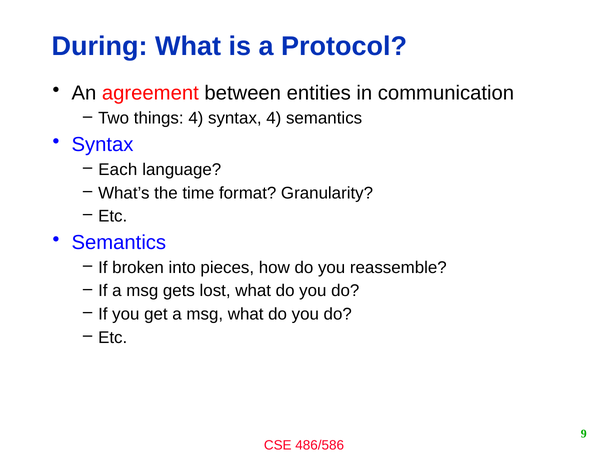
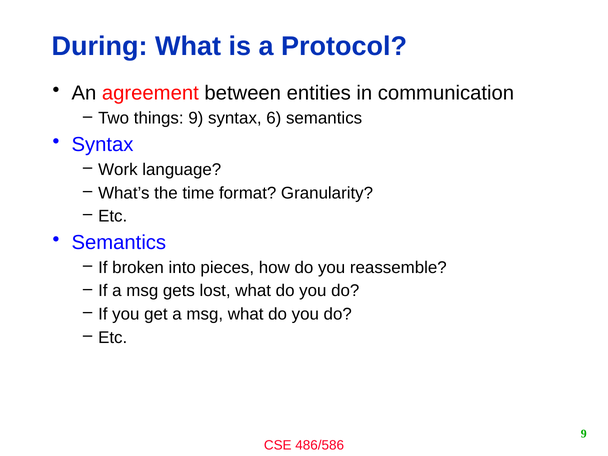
things 4: 4 -> 9 (196, 118)
syntax 4: 4 -> 6 (274, 118)
Each: Each -> Work (118, 170)
